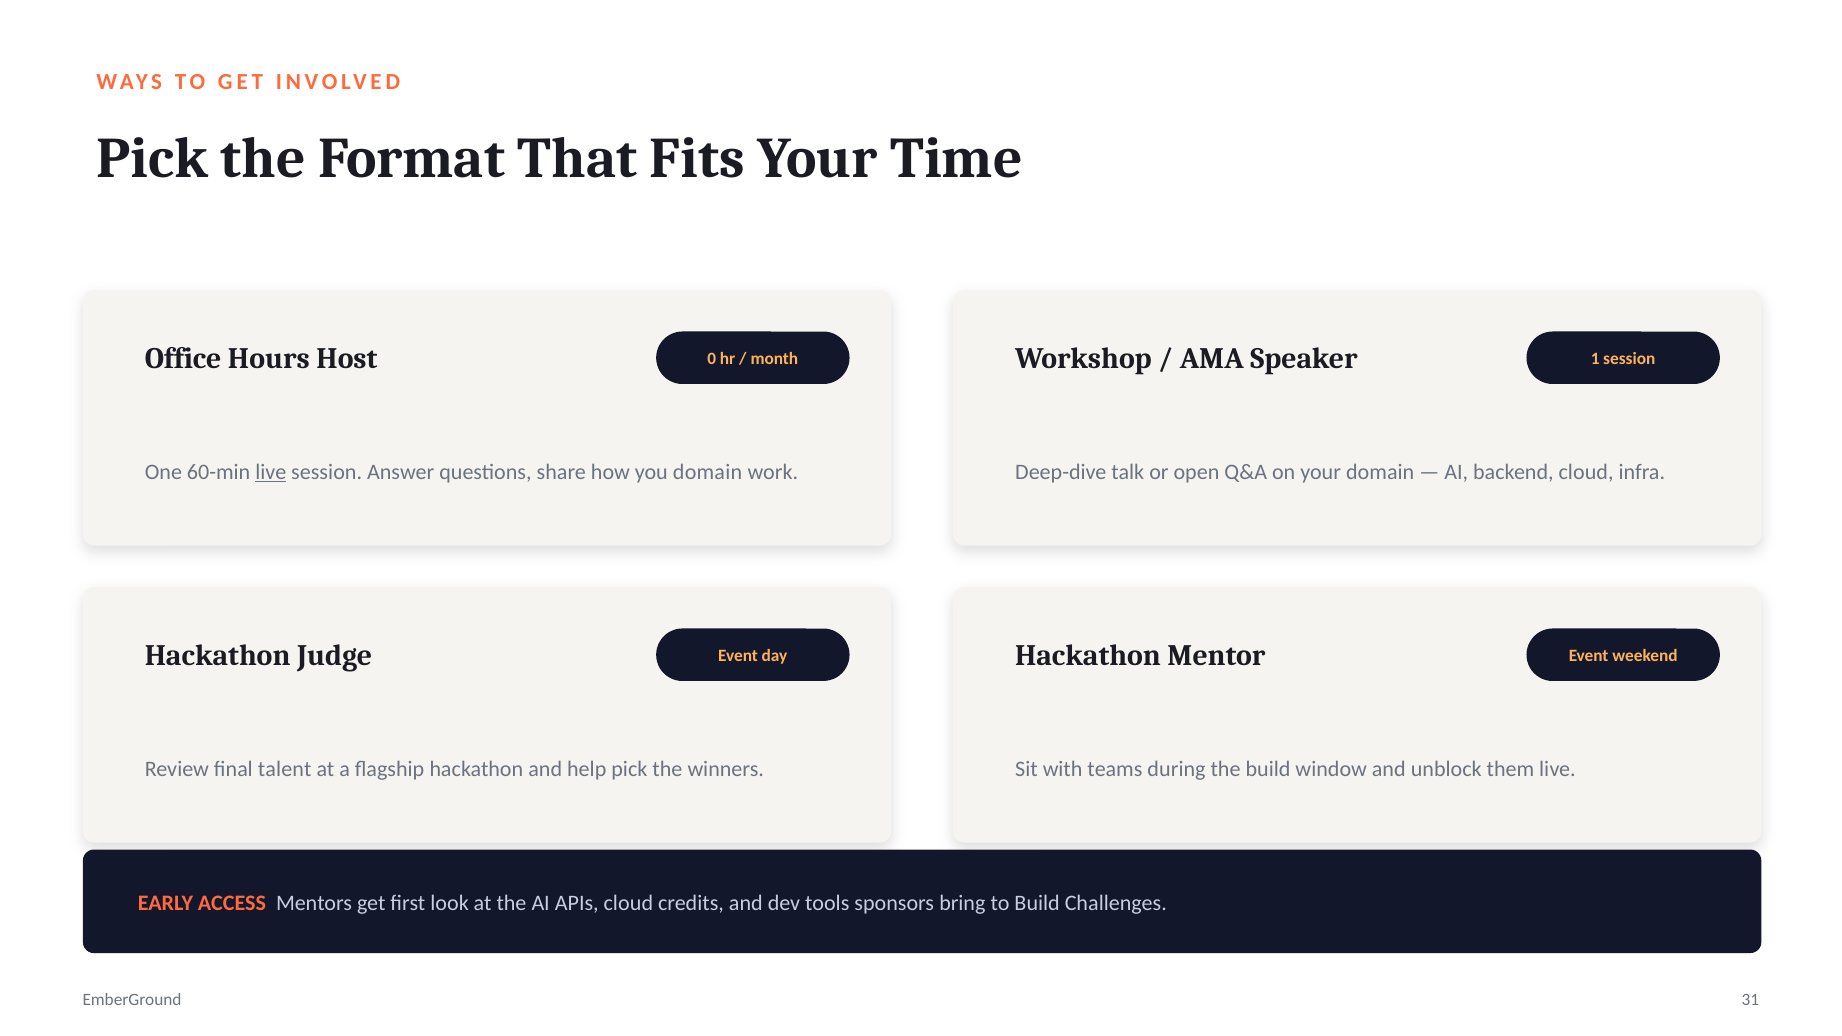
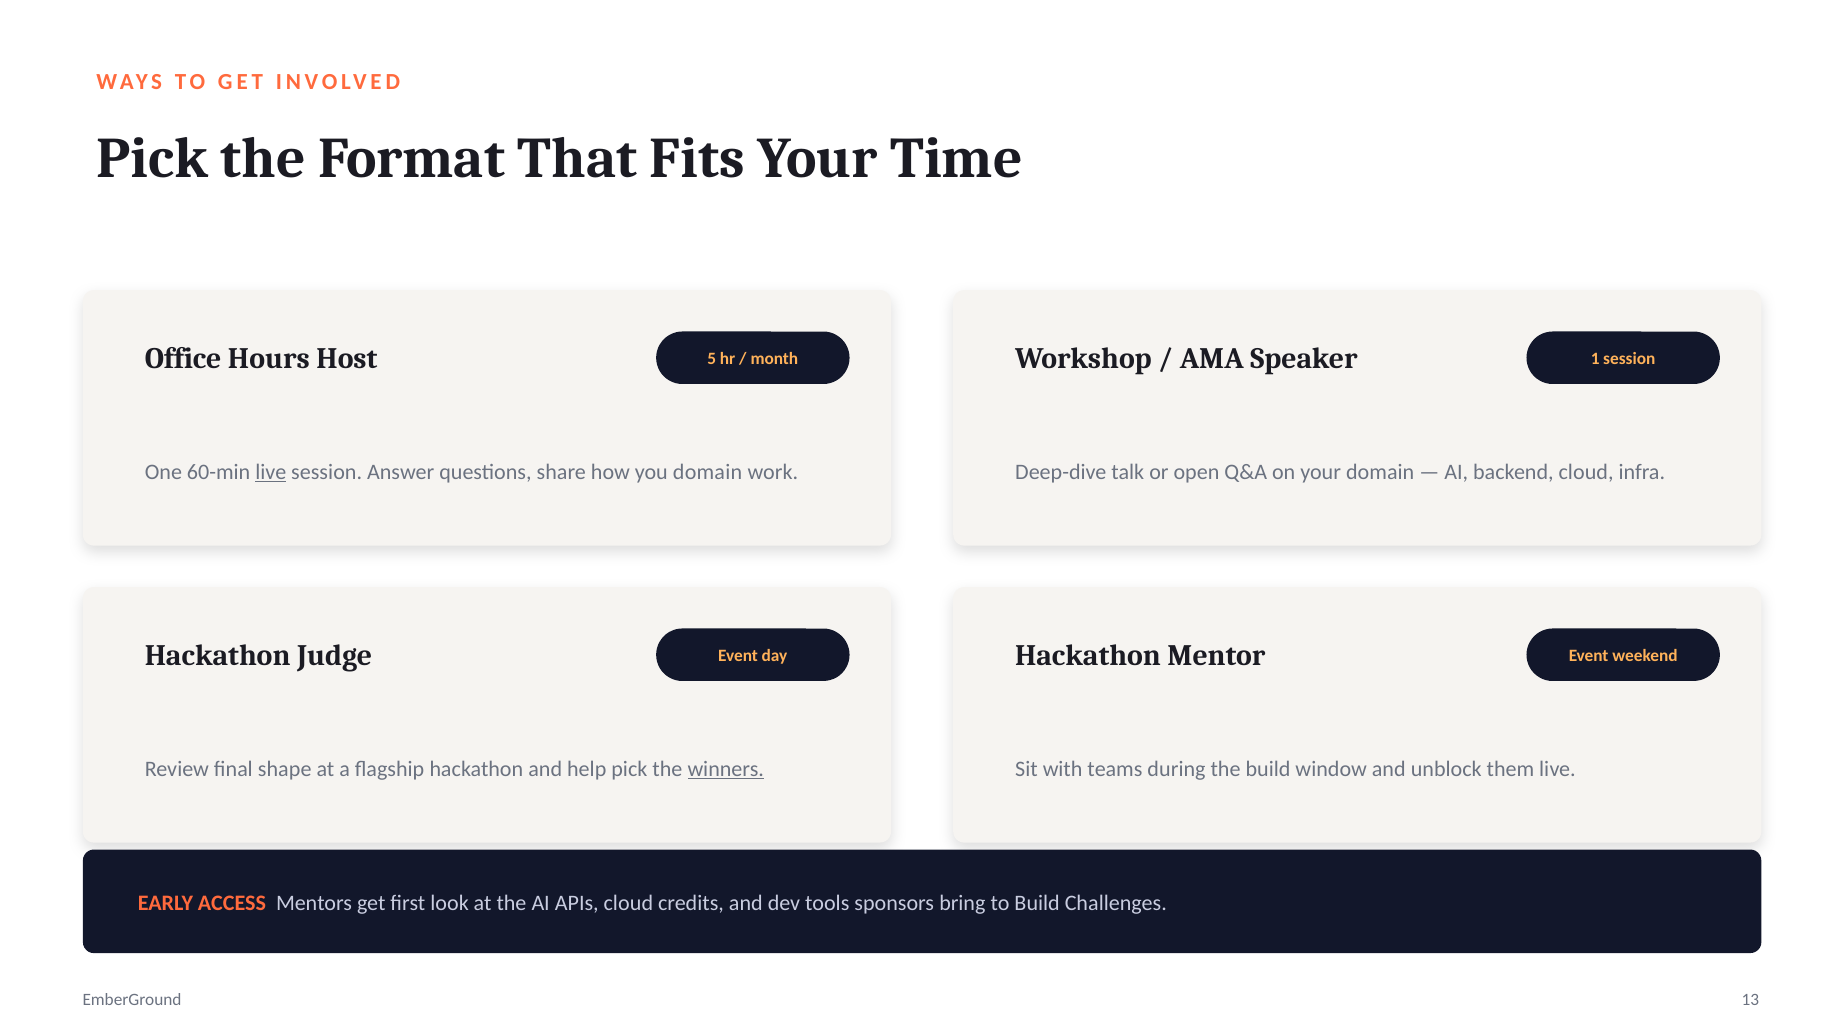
0: 0 -> 5 (712, 359)
talent: talent -> shape (285, 769)
winners underline: none -> present (726, 769)
31: 31 -> 13 (1750, 1000)
